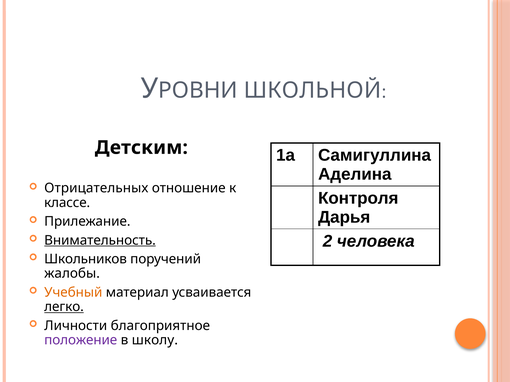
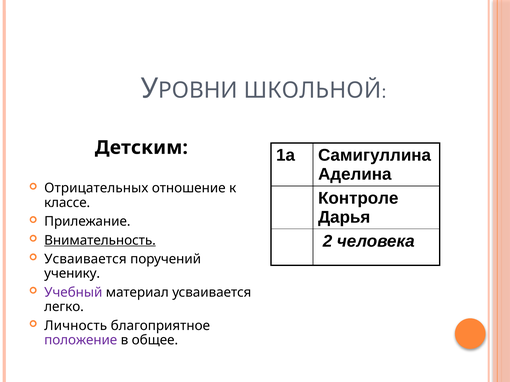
Контроля: Контроля -> Контроле (358, 198)
Школьников: Школьников -> Усваивается (85, 259)
жалобы: жалобы -> ученику (72, 274)
Учебный colour: orange -> purple (73, 293)
легко underline: present -> none (64, 307)
Личности: Личности -> Личность (76, 326)
школу: школу -> общее (155, 341)
